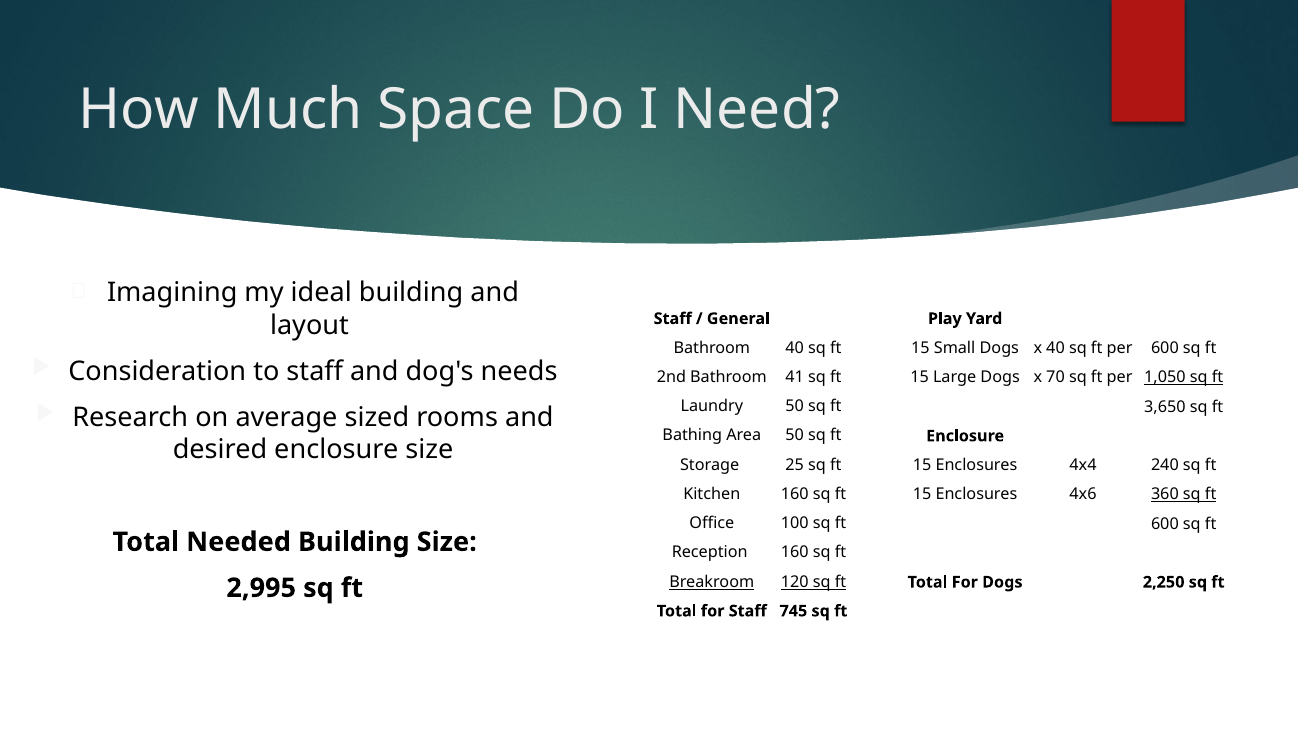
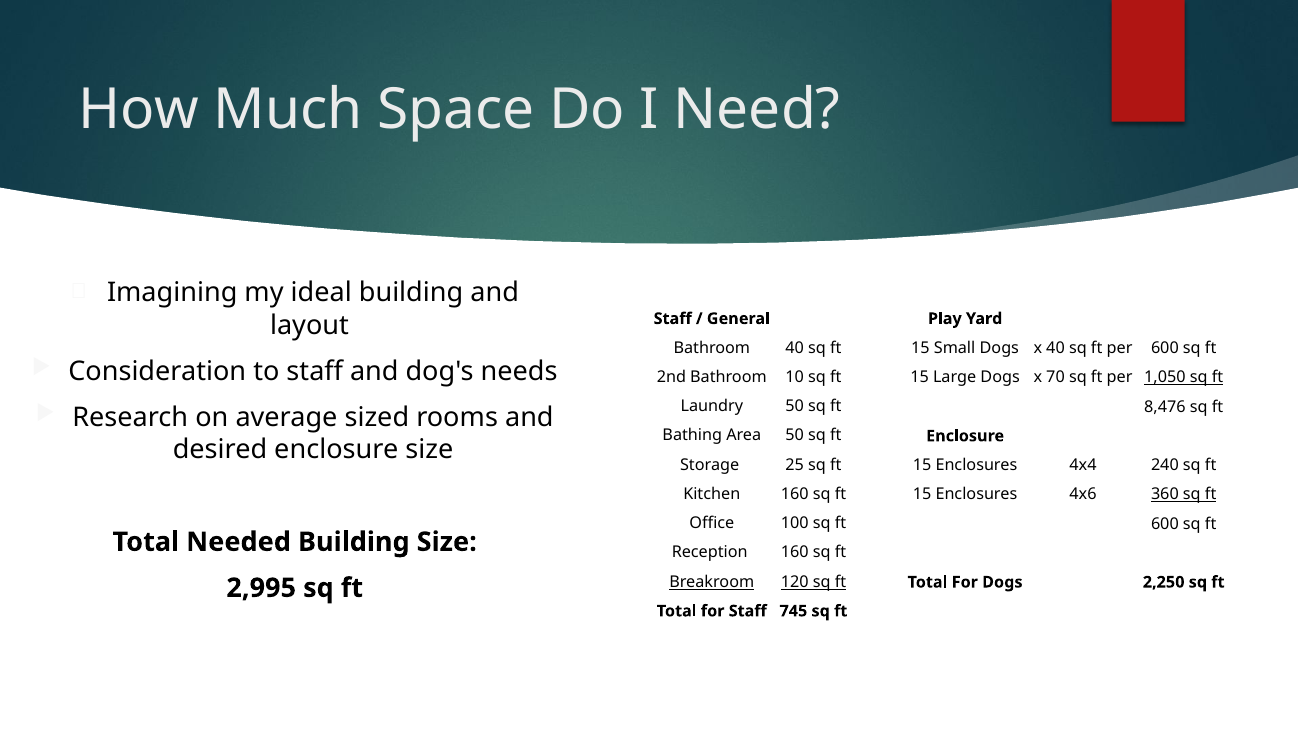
41: 41 -> 10 (795, 377)
3,650: 3,650 -> 8,476 (1165, 407)
